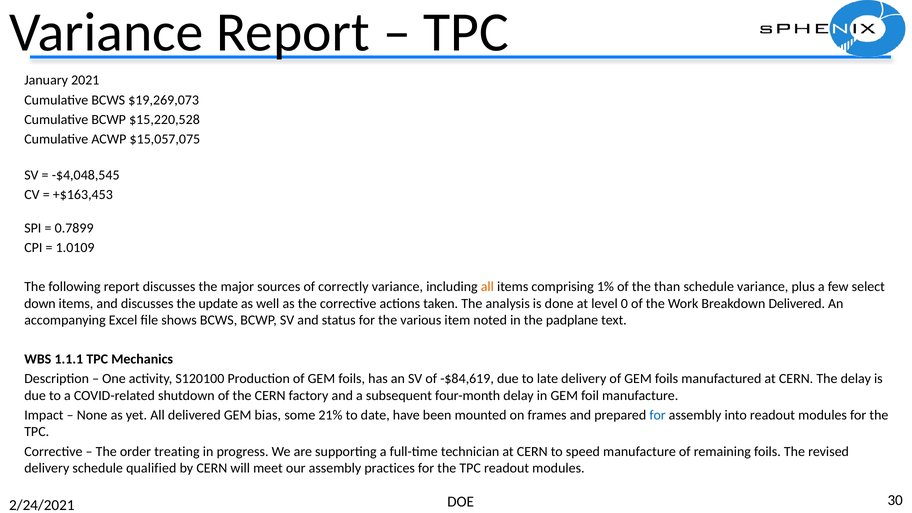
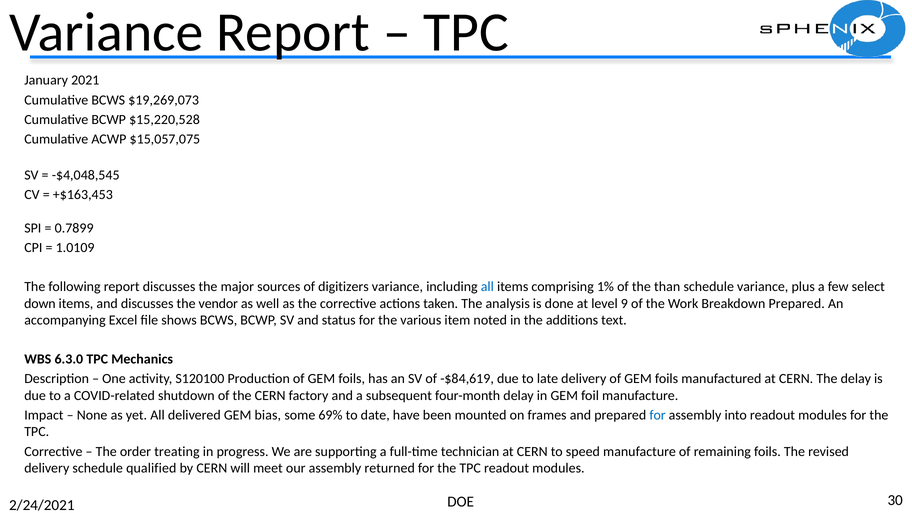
correctly: correctly -> digitizers (343, 287)
all colour: orange -> blue (487, 287)
update: update -> vendor (218, 304)
0: 0 -> 9 (624, 304)
Breakdown Delivered: Delivered -> Prepared (797, 304)
padplane: padplane -> additions (572, 320)
1.1.1: 1.1.1 -> 6.3.0 (69, 359)
21%: 21% -> 69% (330, 415)
practices: practices -> returned (390, 468)
